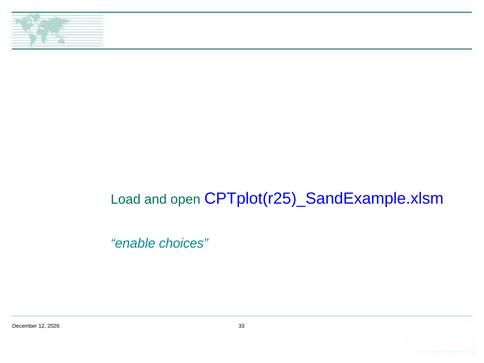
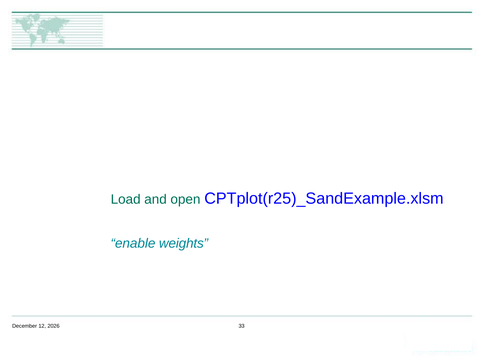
choices: choices -> weights (184, 244)
